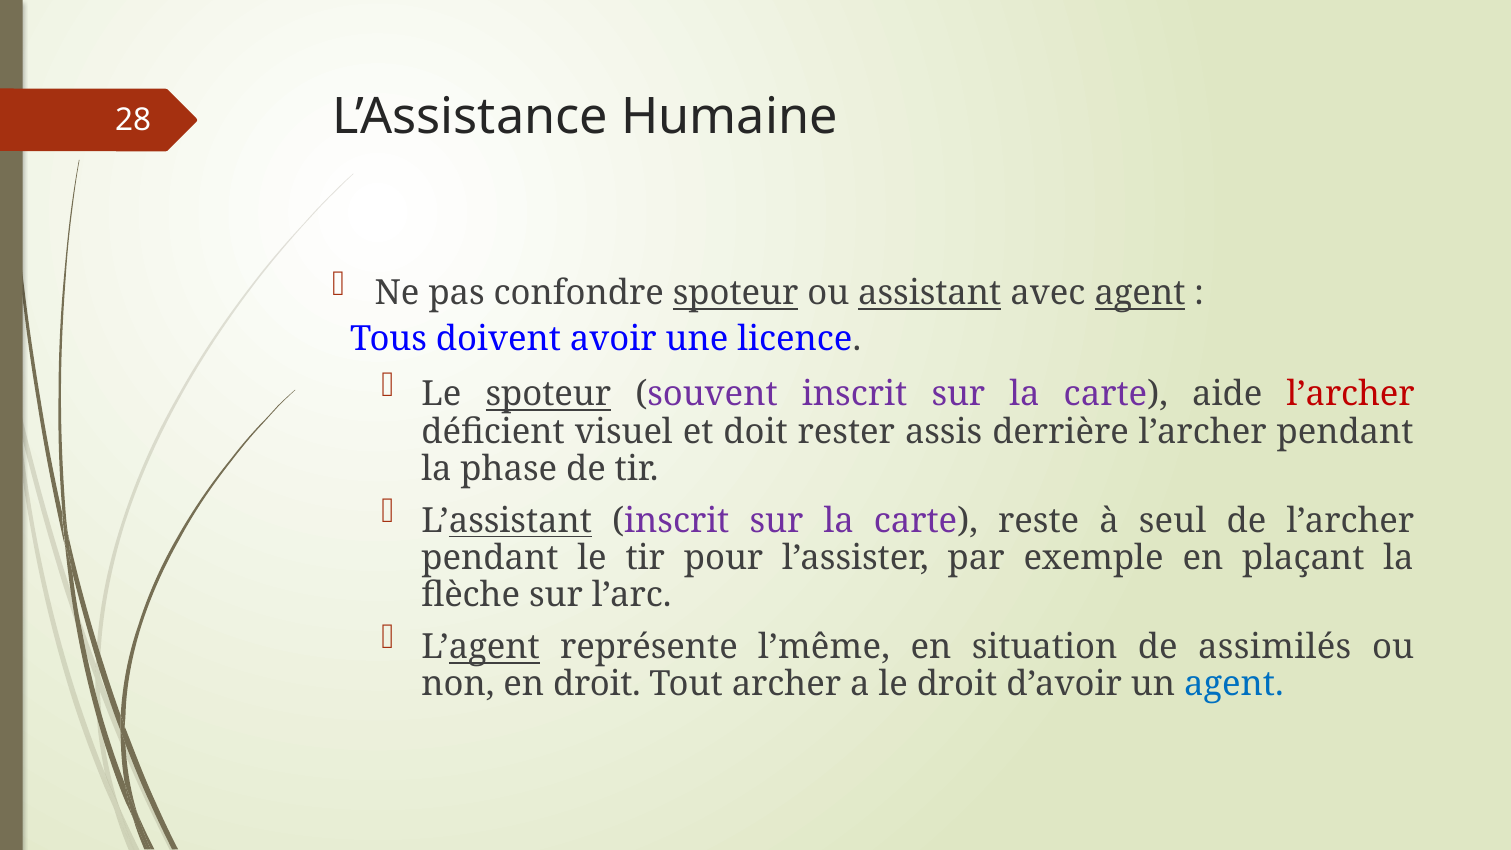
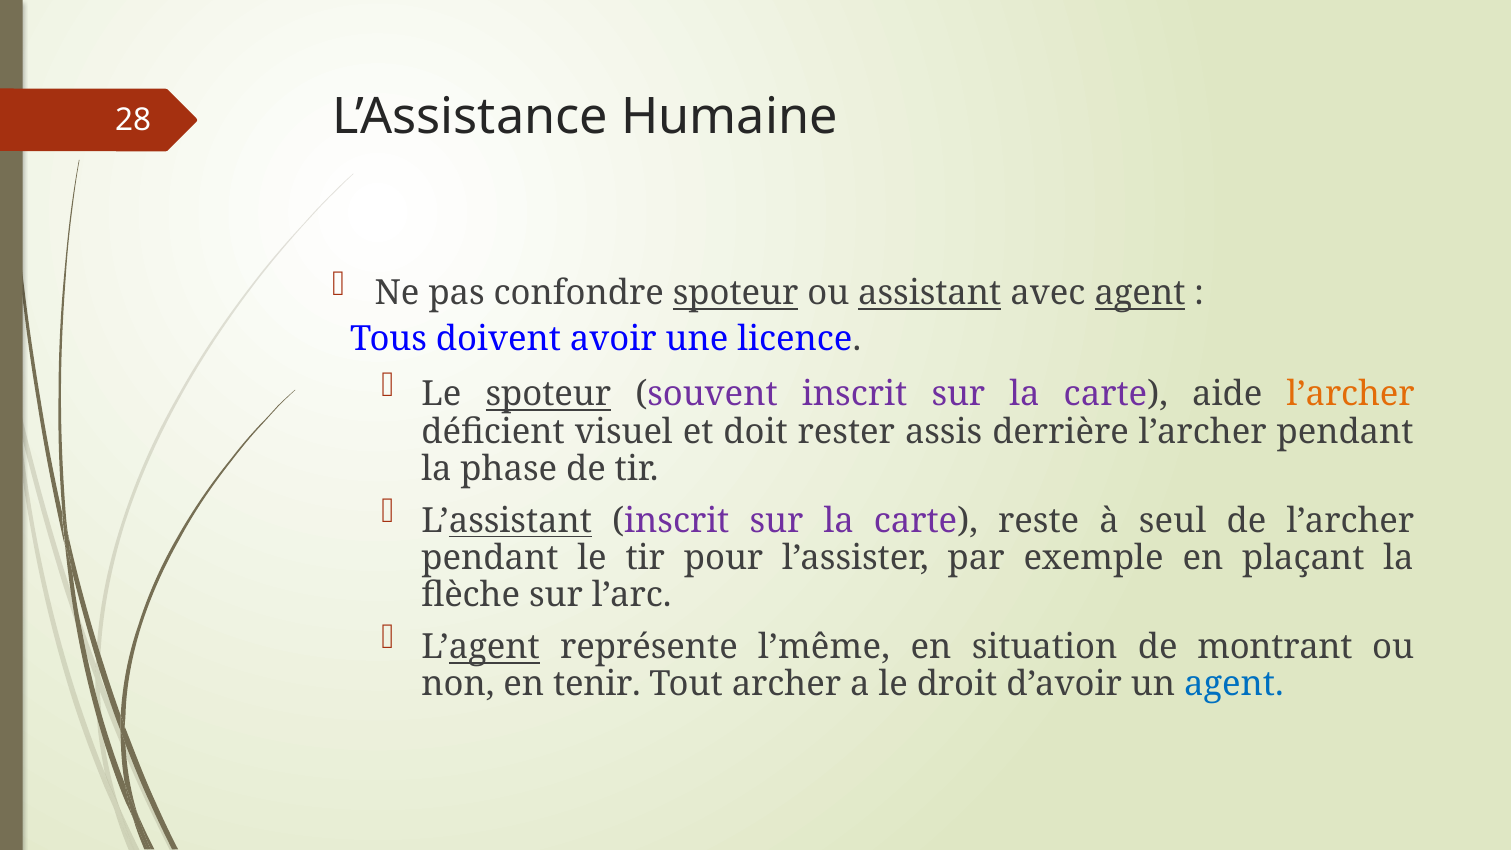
l’archer colour: red -> orange (1351, 394)
assimilés: assimilés -> montrant (1275, 647)
en droit: droit -> tenir (597, 684)
